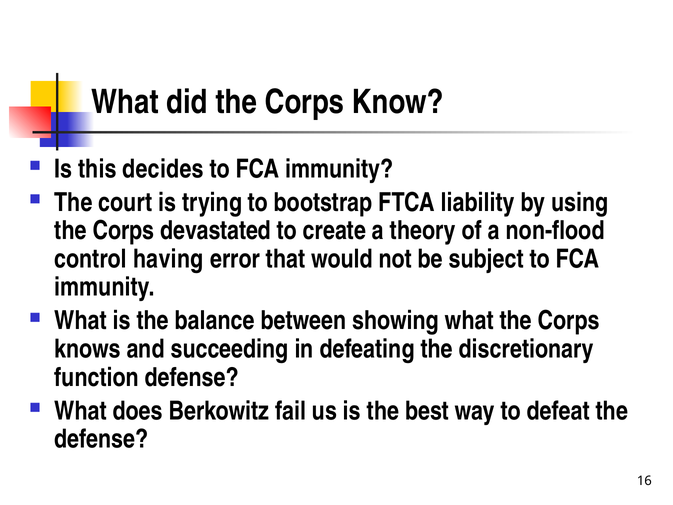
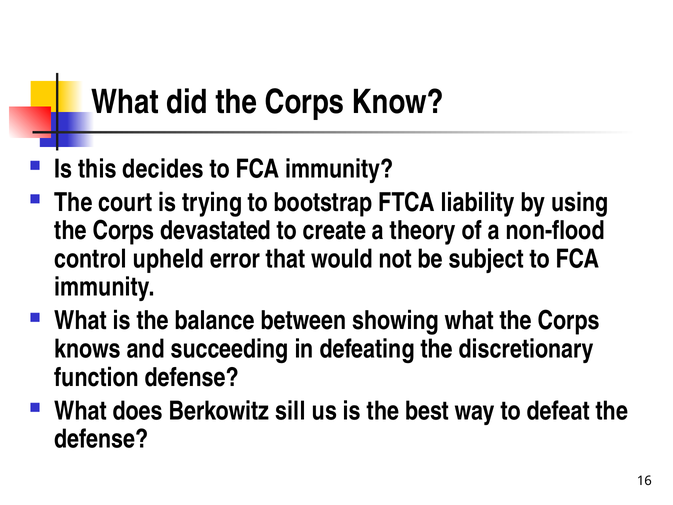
having: having -> upheld (168, 259)
fail: fail -> sill (290, 411)
